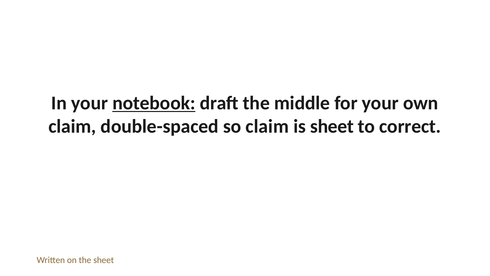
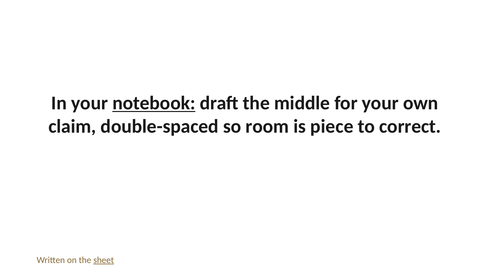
so claim: claim -> room (267, 126)
is sheet: sheet -> piece (332, 126)
sheet underline: none -> present (104, 260)
